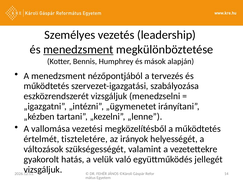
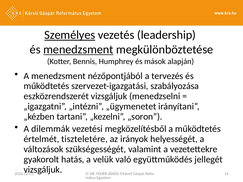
Személyes underline: none -> present (70, 35)
„lenne: „lenne -> „soron (145, 117)
vallomása: vallomása -> dilemmák (51, 129)
